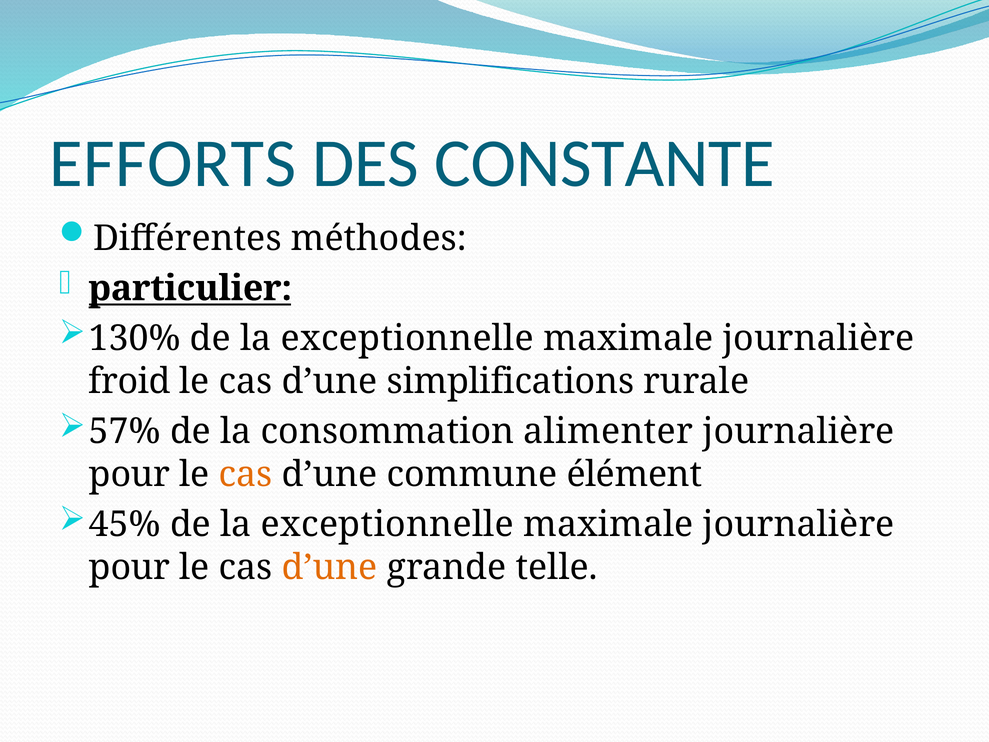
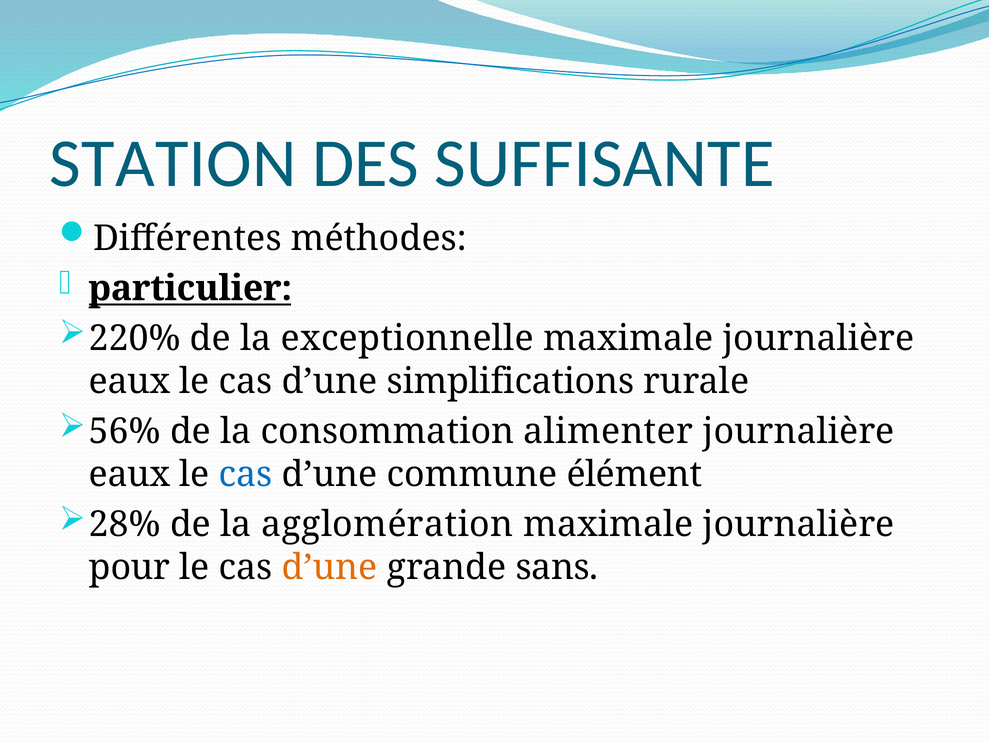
EFFORTS: EFFORTS -> STATION (173, 163)
CONSTANTE: CONSTANTE -> SUFFISANTE (604, 163)
130%: 130% -> 220% (135, 338)
froid: froid -> eaux (130, 381)
57%: 57% -> 56% (125, 431)
pour: pour -> eaux (130, 474)
cas colour: orange -> blue (246, 474)
45%: 45% -> 28% (125, 524)
exceptionnelle: exceptionnelle -> agglomération (387, 524)
telle: telle -> sans (557, 567)
